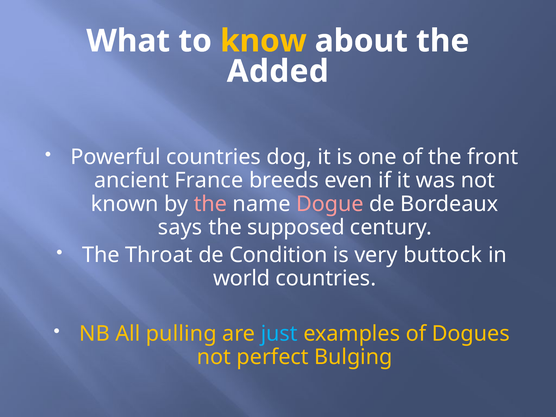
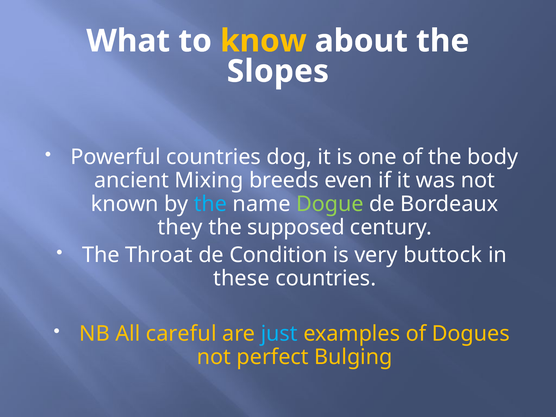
Added: Added -> Slopes (278, 71)
front: front -> body (493, 157)
France: France -> Mixing (209, 181)
the colour: pink -> light blue (210, 204)
Dogue colour: pink -> light green (330, 204)
says: says -> they (180, 227)
world: world -> these (241, 278)
pulling: pulling -> careful (181, 334)
